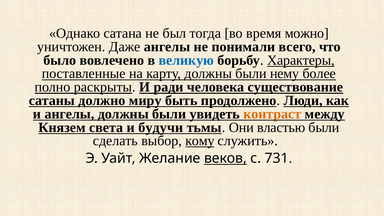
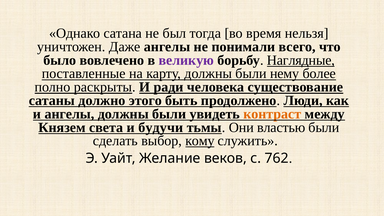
можно: можно -> нельзя (307, 33)
великую colour: blue -> purple (186, 60)
Характеры: Характеры -> Наглядные (301, 60)
миру: миру -> этого (145, 101)
веков underline: present -> none (225, 158)
731: 731 -> 762 (277, 158)
